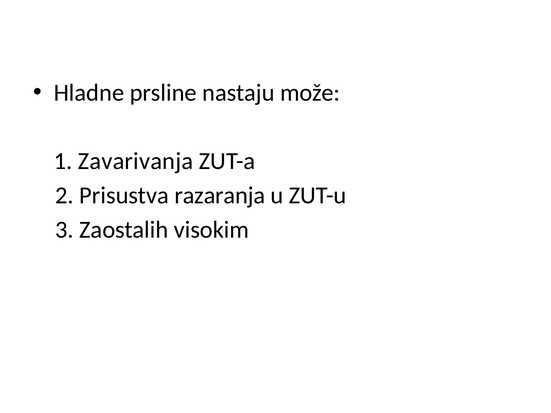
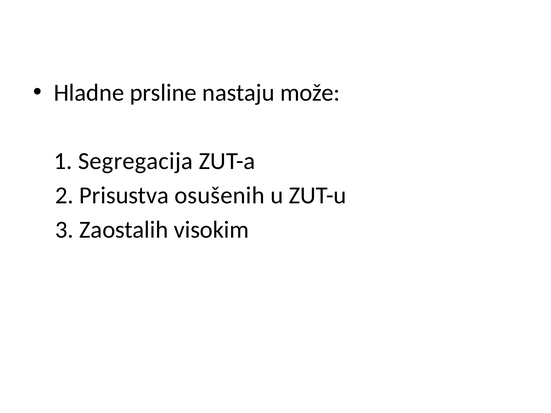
Zavarivanja: Zavarivanja -> Segregacija (135, 161)
razaranja: razaranja -> osušenih (220, 196)
